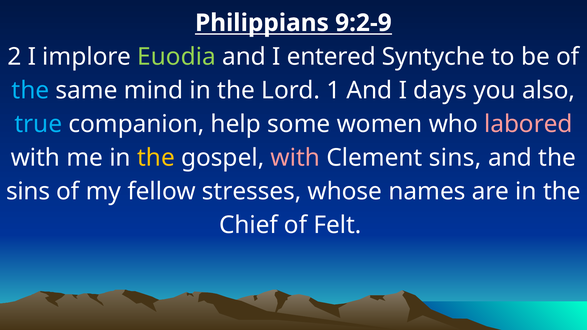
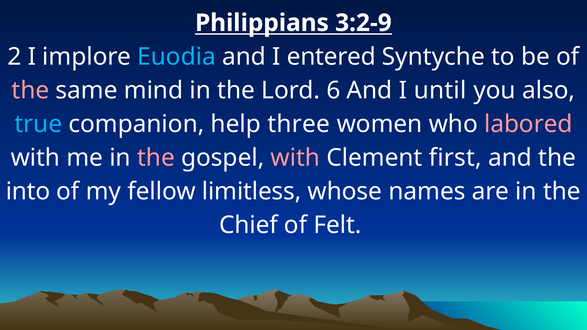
9:2-9: 9:2-9 -> 3:2-9 (363, 23)
Euodia colour: light green -> light blue (177, 57)
the colour: light blue -> pink (30, 90)
1: 1 -> 6 (333, 90)
days: days -> until (440, 90)
some: some -> three (299, 124)
the colour: yellow -> pink (156, 158)
Clement sins: sins -> first (455, 158)
sins: sins -> into (28, 192)
stresses: stresses -> limitless (252, 192)
